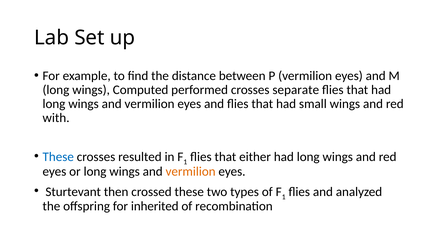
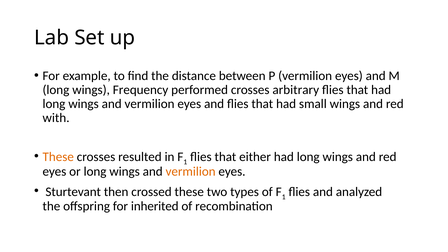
Computed: Computed -> Frequency (141, 90)
separate: separate -> arbitrary (296, 90)
These colour: blue -> orange (58, 157)
